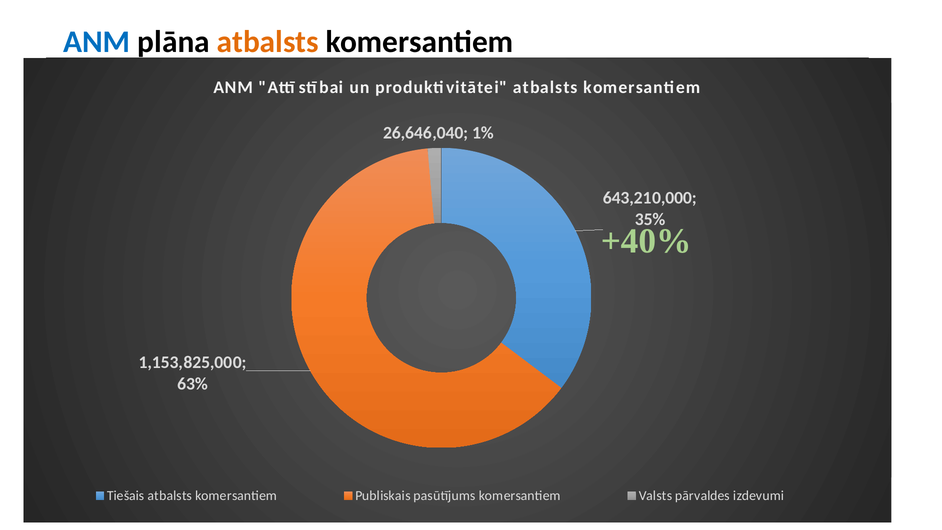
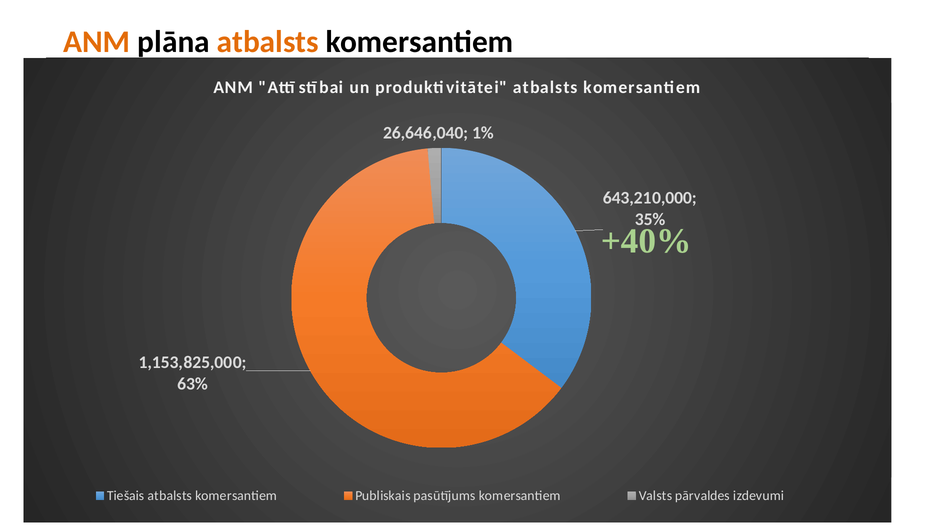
ANM colour: blue -> orange (97, 42)
